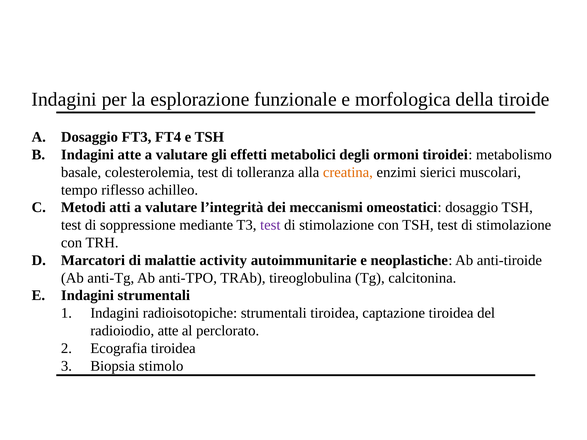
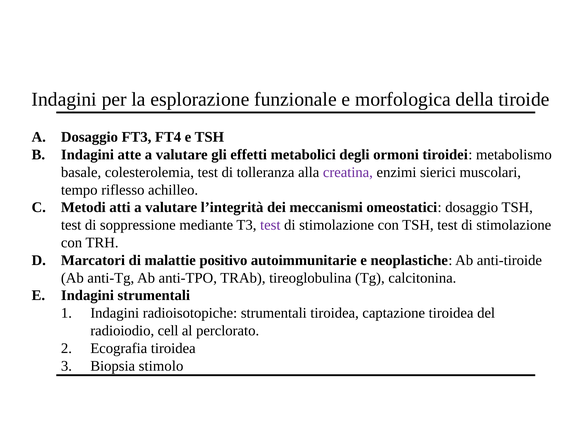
creatina colour: orange -> purple (348, 172)
activity: activity -> positivo (223, 260)
radioiodio atte: atte -> cell (168, 331)
